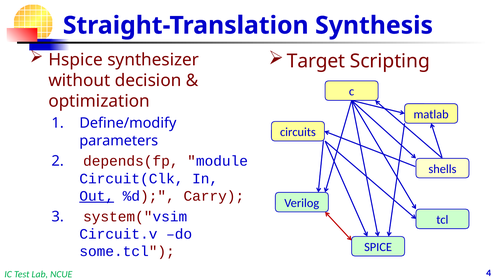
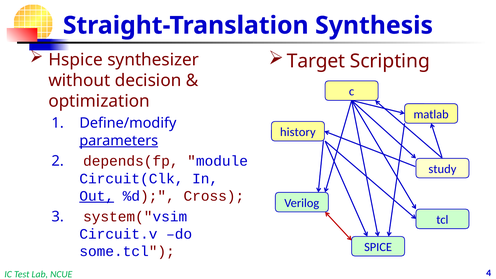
circuits: circuits -> history (298, 132)
parameters underline: none -> present (119, 141)
shells: shells -> study (442, 169)
Carry: Carry -> Cross (214, 196)
